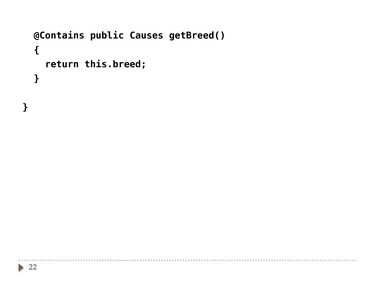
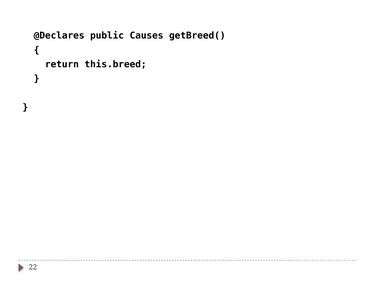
@Contains: @Contains -> @Declares (59, 36)
